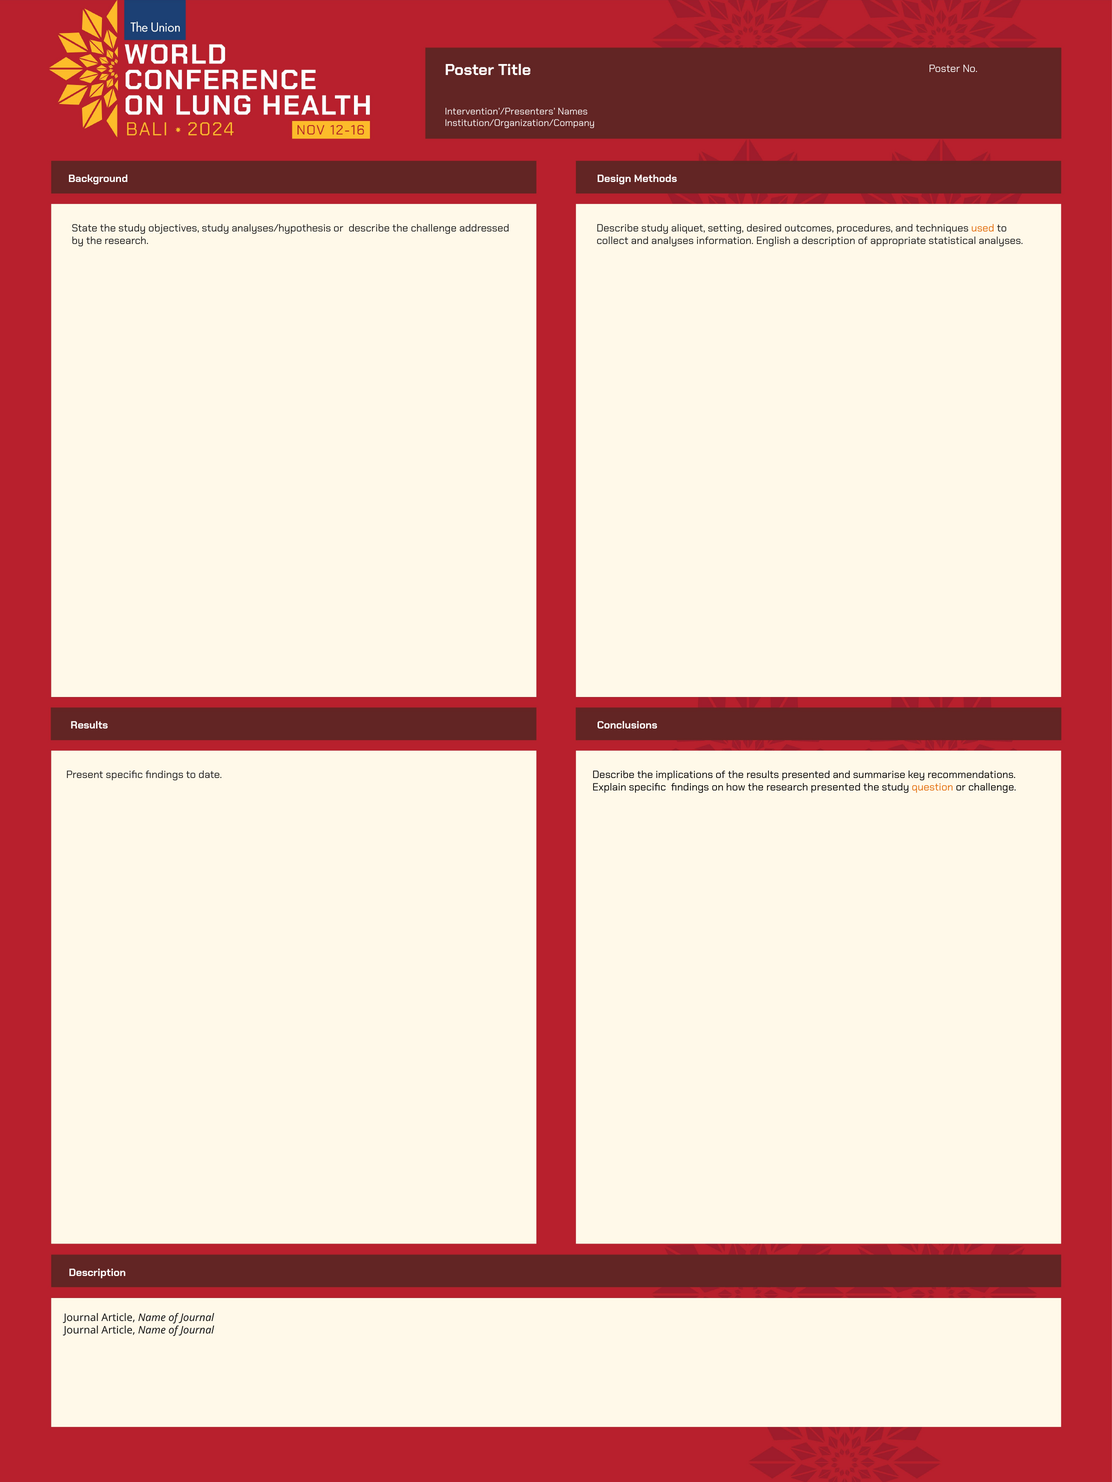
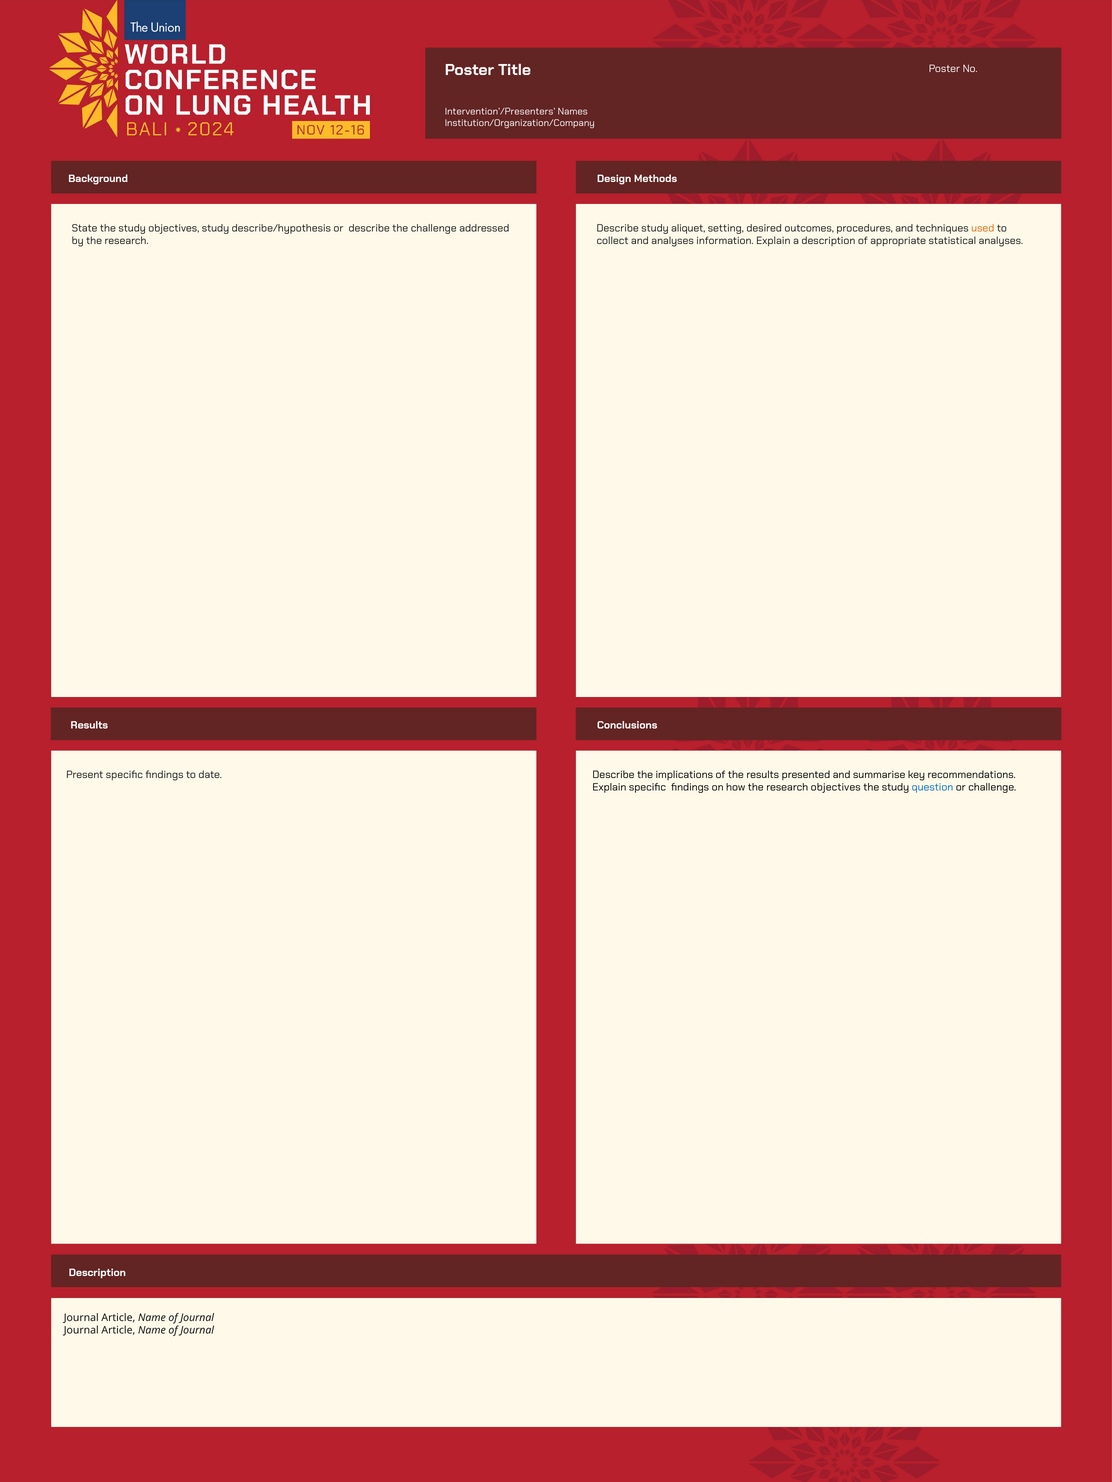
analyses/hypothesis: analyses/hypothesis -> describe/hypothesis (281, 228)
information English: English -> Explain (773, 241)
research presented: presented -> objectives (836, 788)
question colour: orange -> blue (932, 788)
